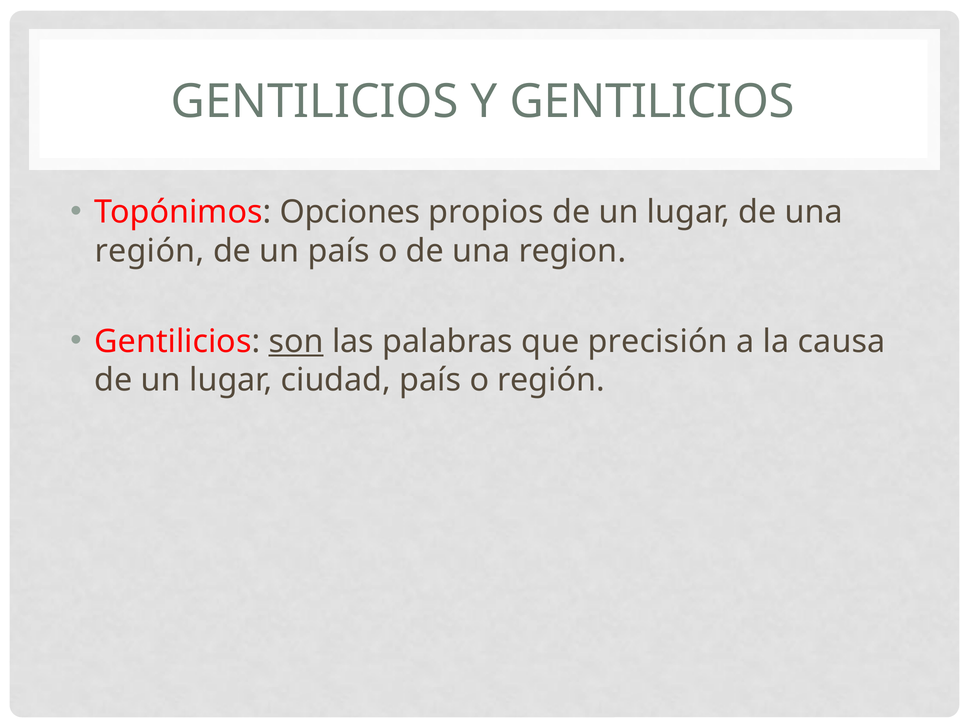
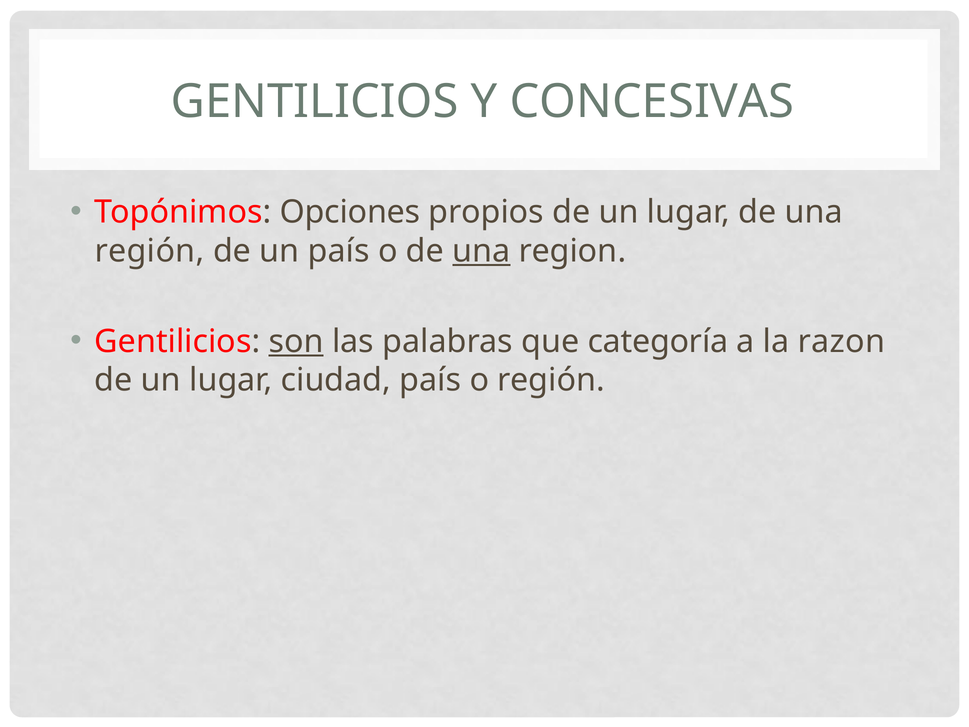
Y GENTILICIOS: GENTILICIOS -> CONCESIVAS (652, 102)
una underline: none -> present (481, 251)
precisión: precisión -> categoría (658, 341)
causa: causa -> razon (842, 341)
